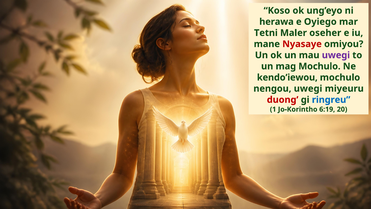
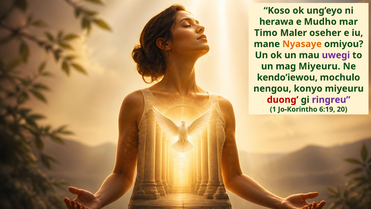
Oyiego: Oyiego -> Mudho (320, 22)
Tetni: Tetni -> Timo (266, 33)
Nyasaye colour: red -> orange (302, 44)
mag Mochulo: Mochulo -> Miyeuru (319, 66)
nengou uwegi: uwegi -> konyo (308, 88)
ringreu colour: blue -> purple (331, 100)
